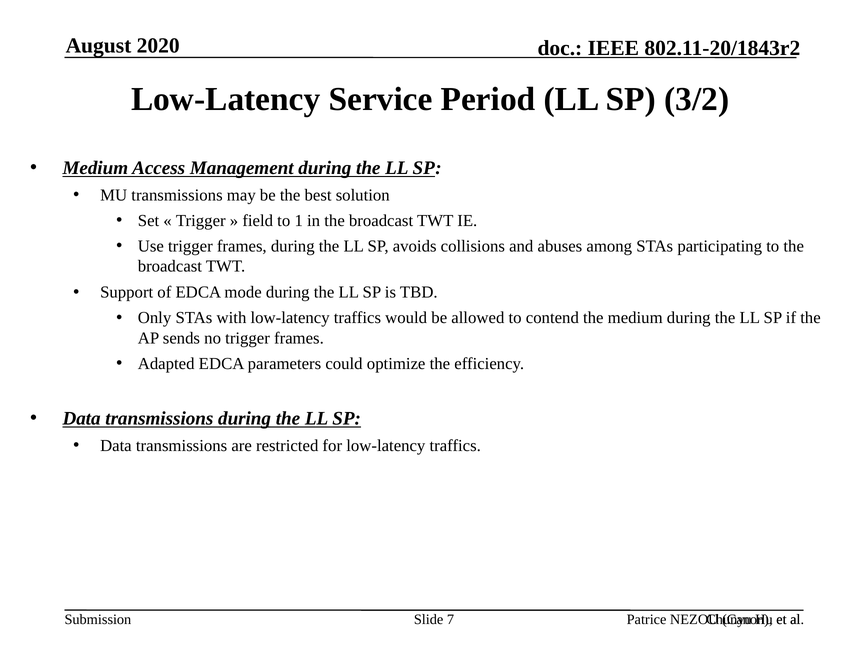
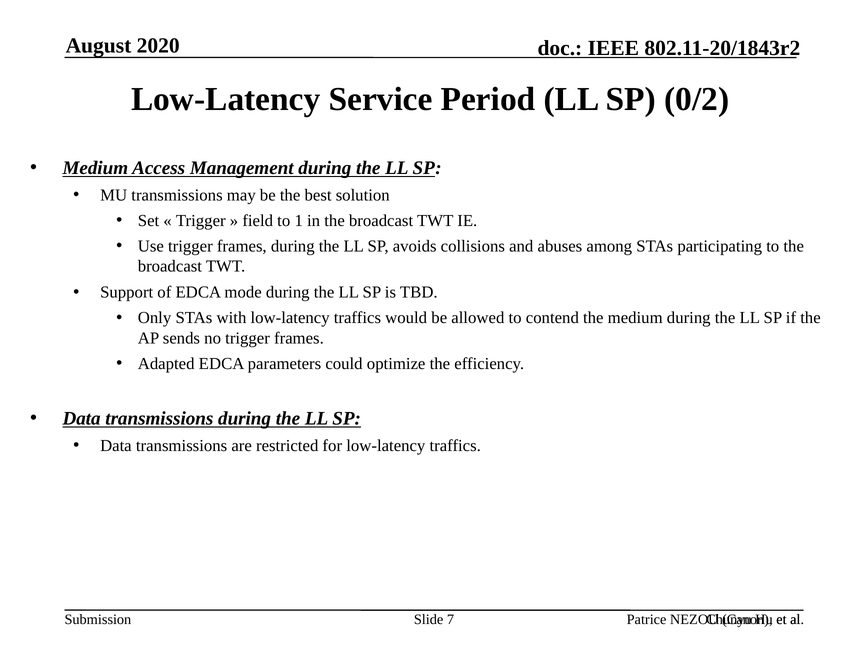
3/2: 3/2 -> 0/2 (697, 99)
